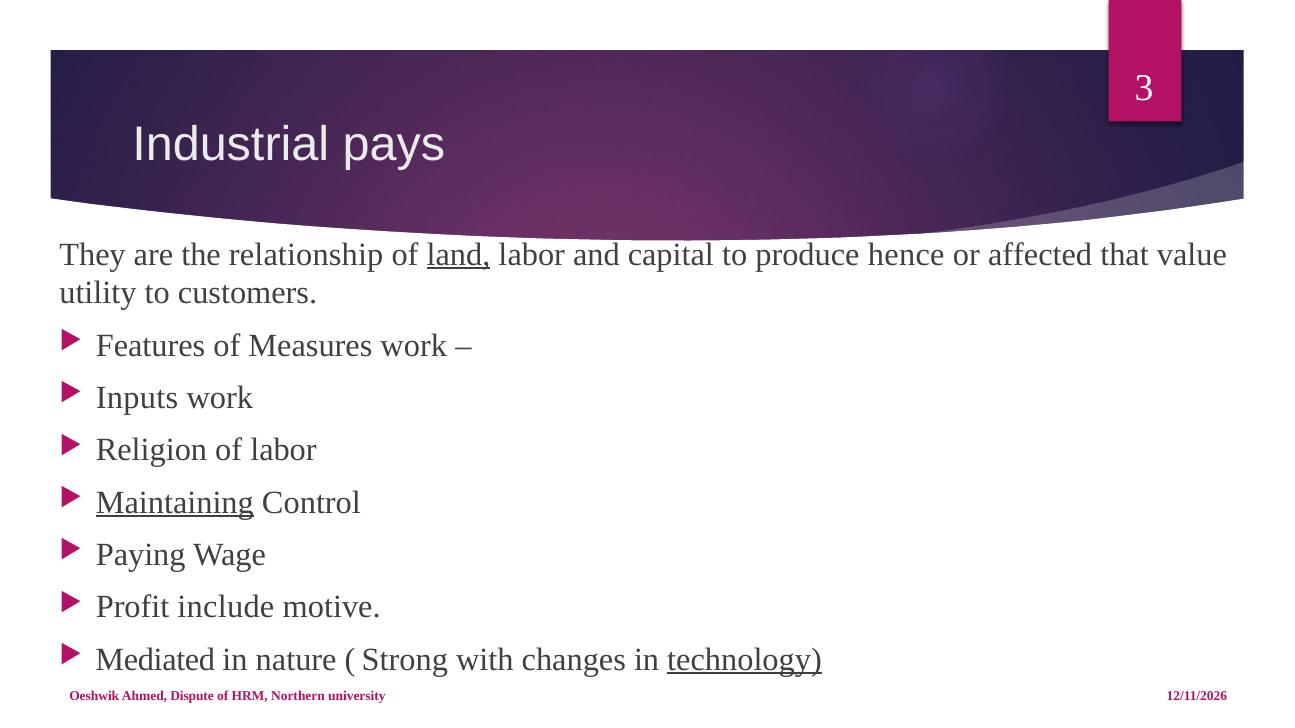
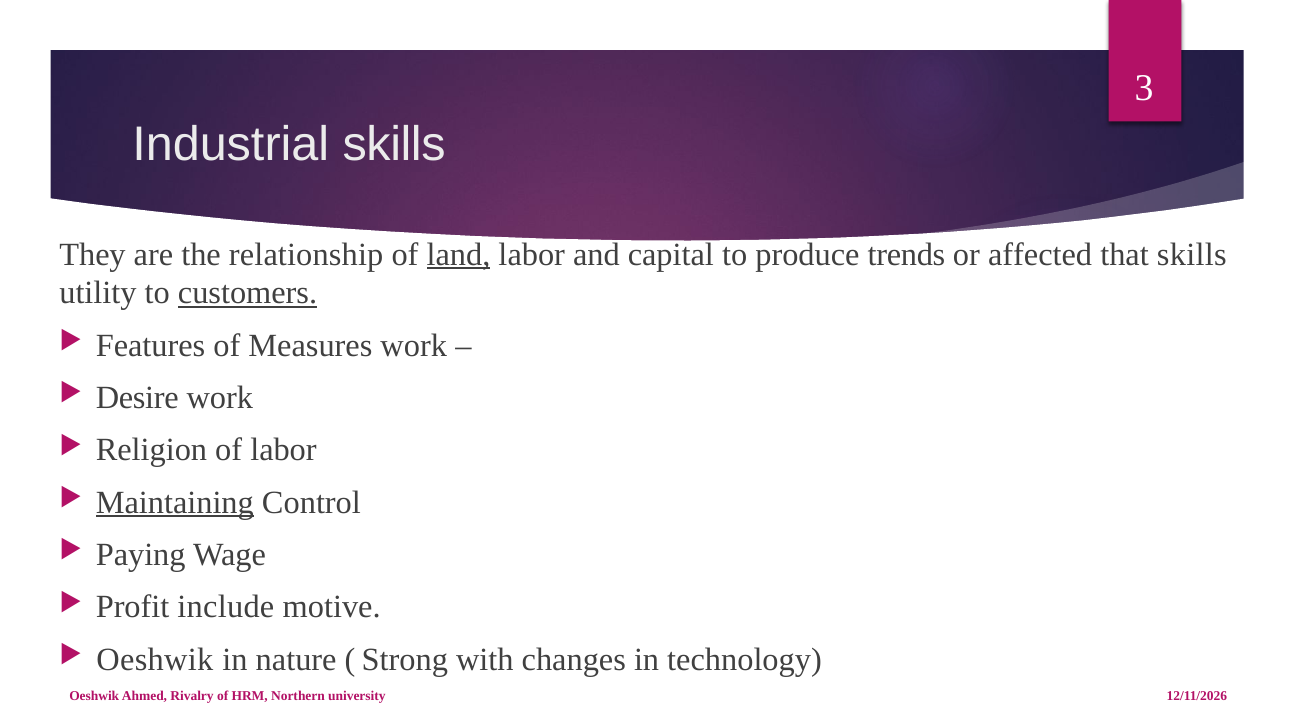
Industrial pays: pays -> skills (394, 144)
hence: hence -> trends (906, 255)
that value: value -> skills (1192, 255)
customers underline: none -> present (248, 293)
Inputs: Inputs -> Desire (137, 398)
Mediated: Mediated -> Oeshwik (155, 660)
technology underline: present -> none (745, 660)
Dispute: Dispute -> Rivalry (192, 696)
